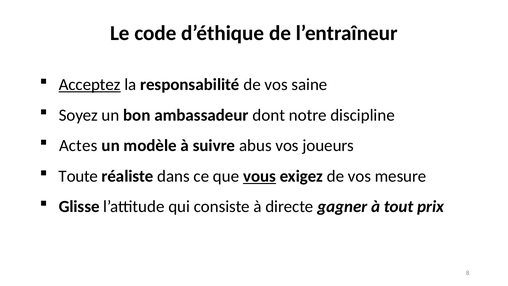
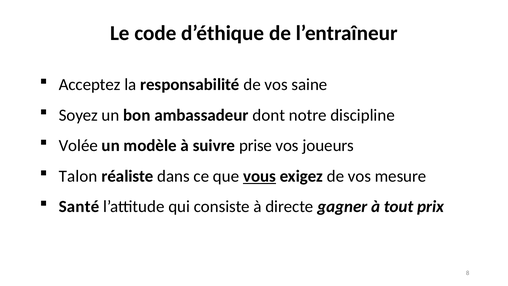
Acceptez underline: present -> none (90, 85)
Actes: Actes -> Volée (78, 146)
abus: abus -> prise (256, 146)
Toute: Toute -> Talon (78, 176)
Glisse: Glisse -> Santé (79, 207)
